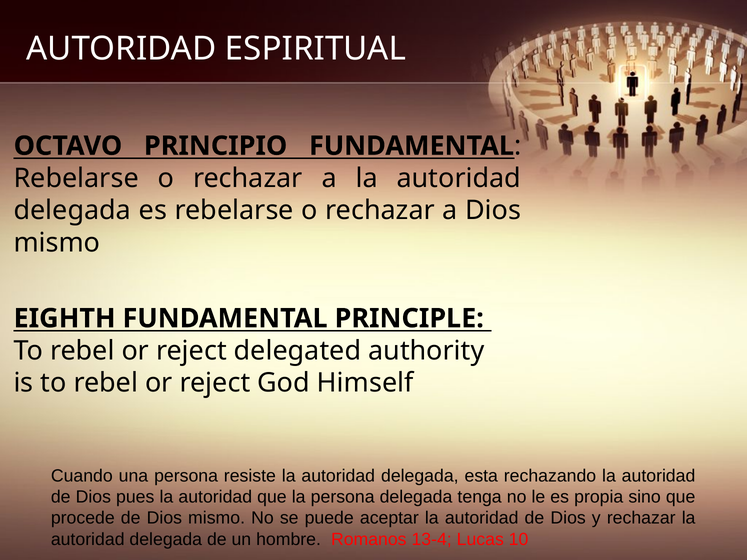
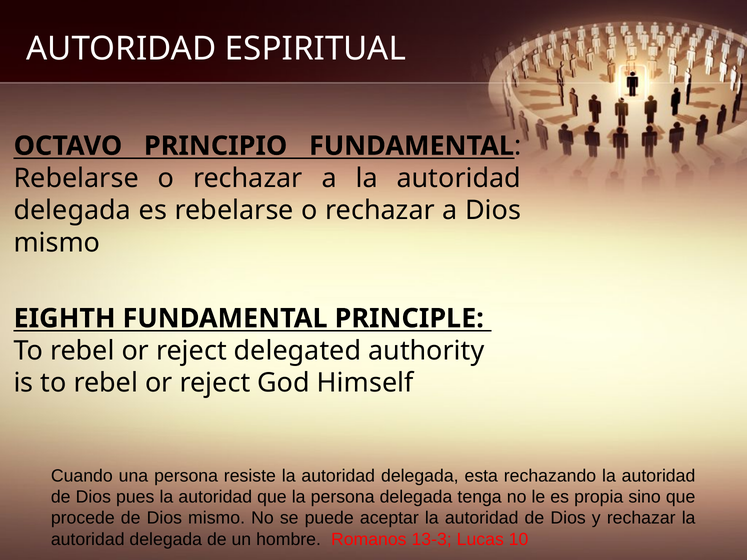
13-4: 13-4 -> 13-3 (432, 540)
